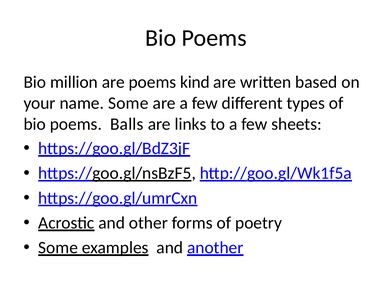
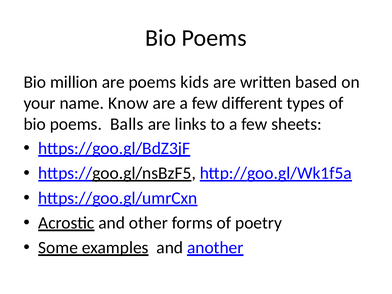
kind: kind -> kids (195, 82)
name Some: Some -> Know (128, 103)
